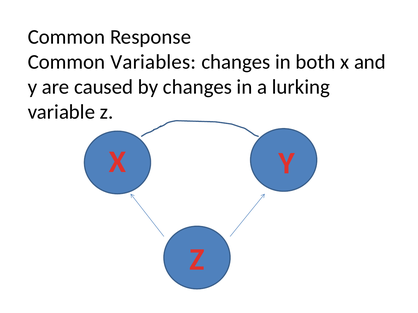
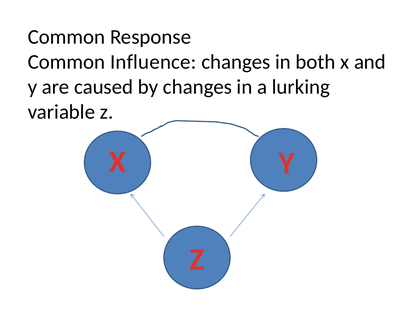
Variables: Variables -> Influence (153, 62)
